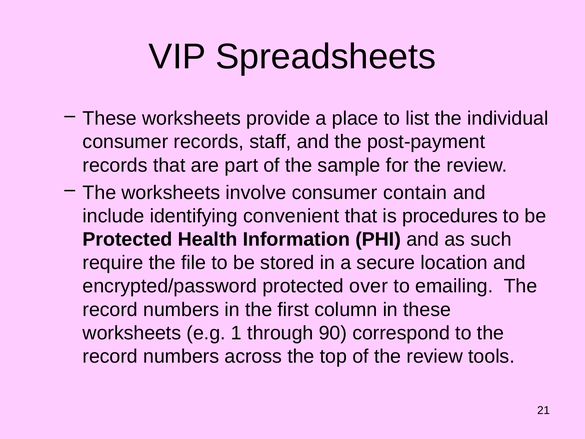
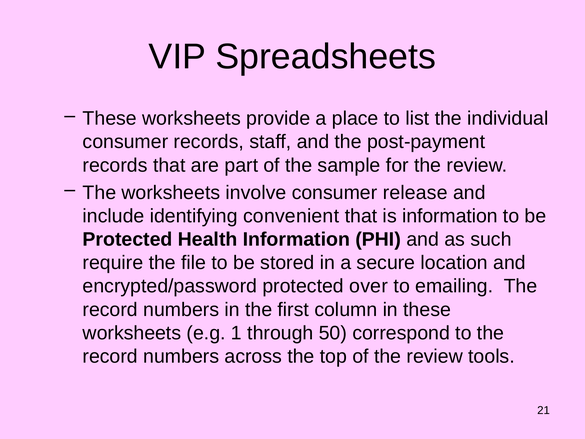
contain: contain -> release (415, 192)
is procedures: procedures -> information (450, 216)
90: 90 -> 50 (333, 333)
